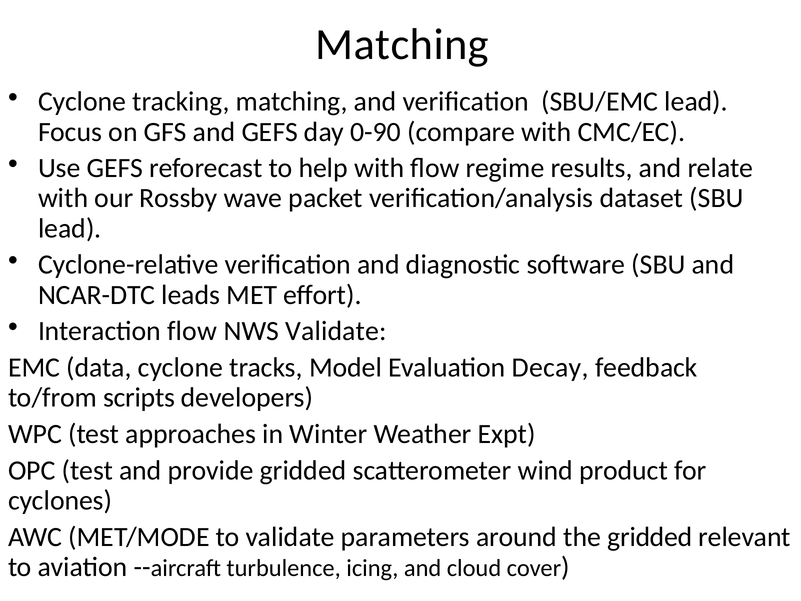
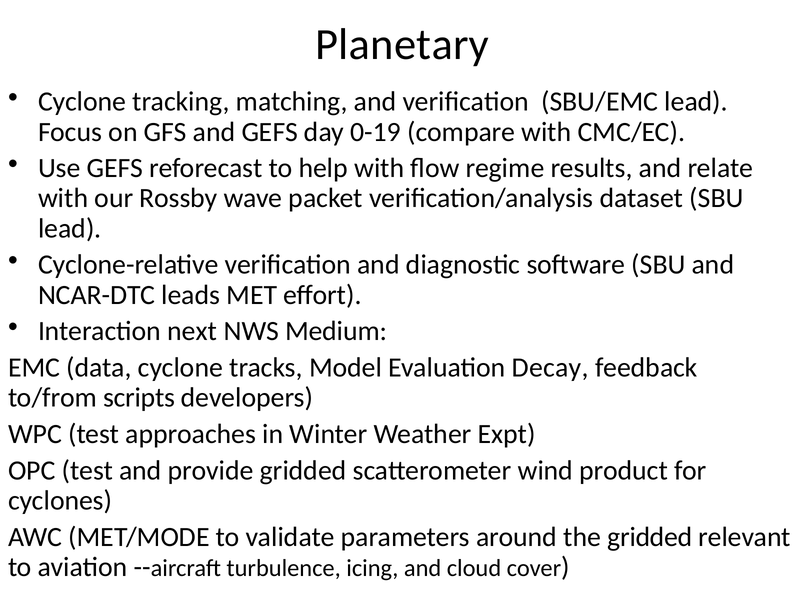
Matching: Matching -> Planetary (402, 45)
0-90: 0-90 -> 0-19 (376, 132)
Interaction flow: flow -> next (192, 331)
NWS Validate: Validate -> Medium (336, 331)
